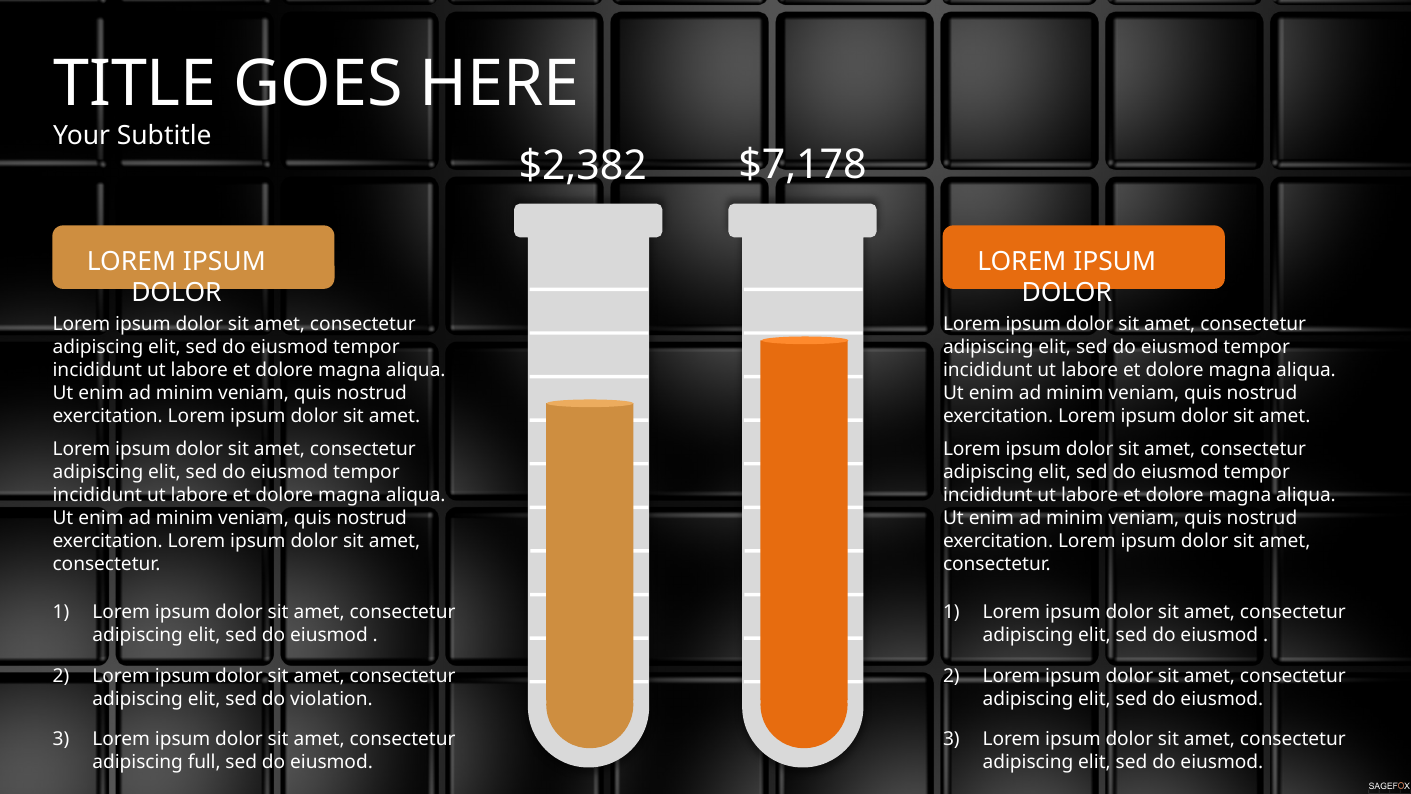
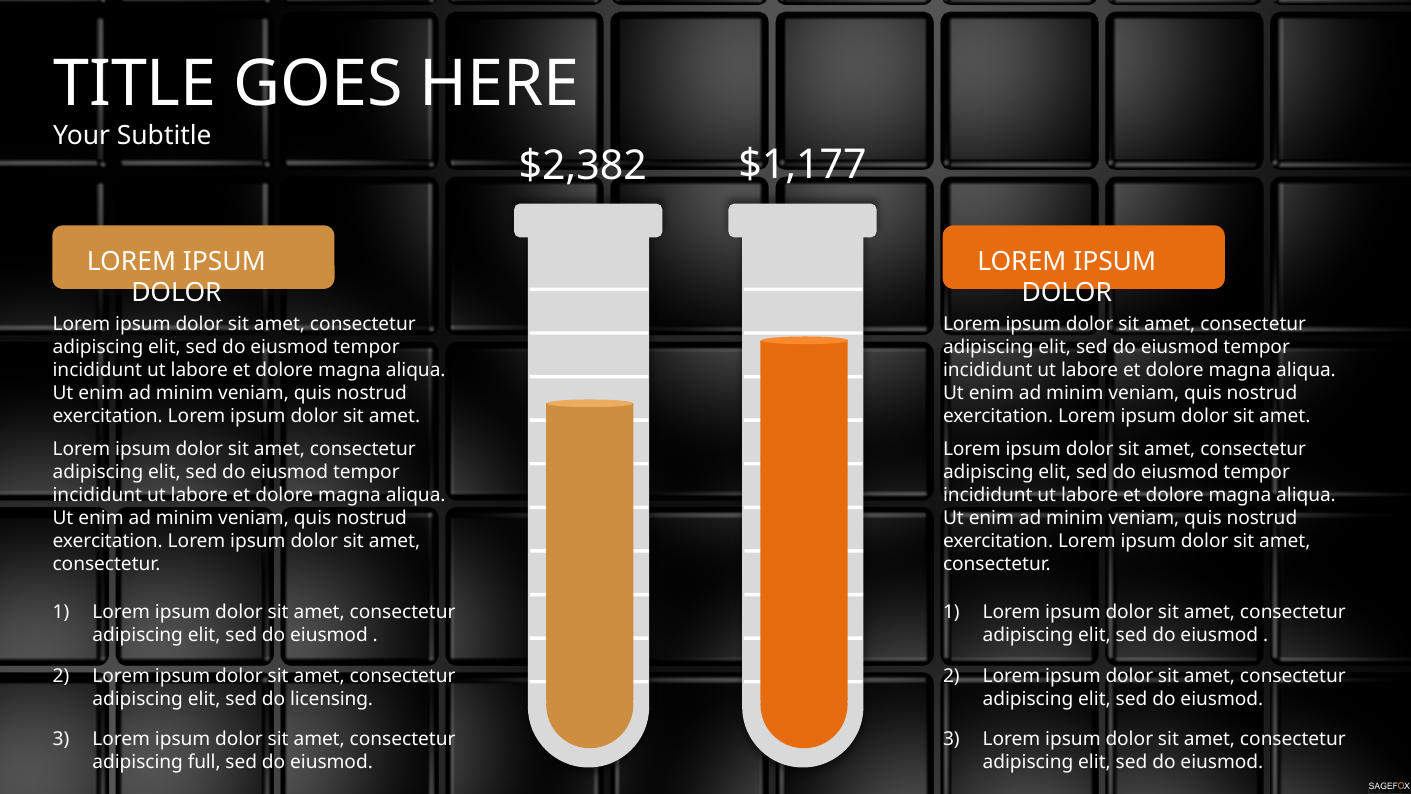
$7,178: $7,178 -> $1,177 (803, 165)
violation: violation -> licensing (332, 698)
